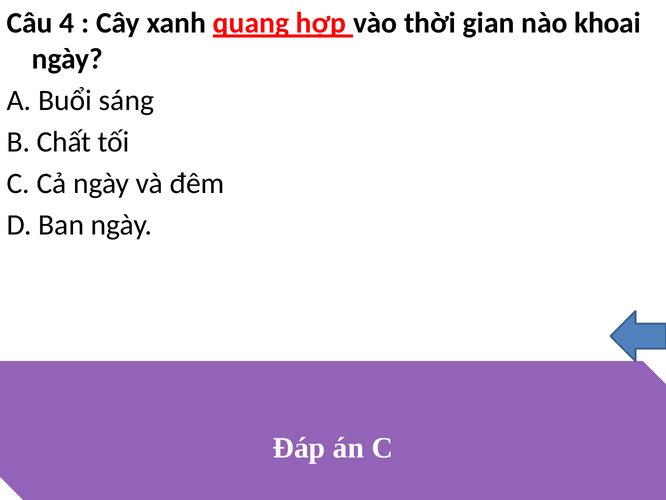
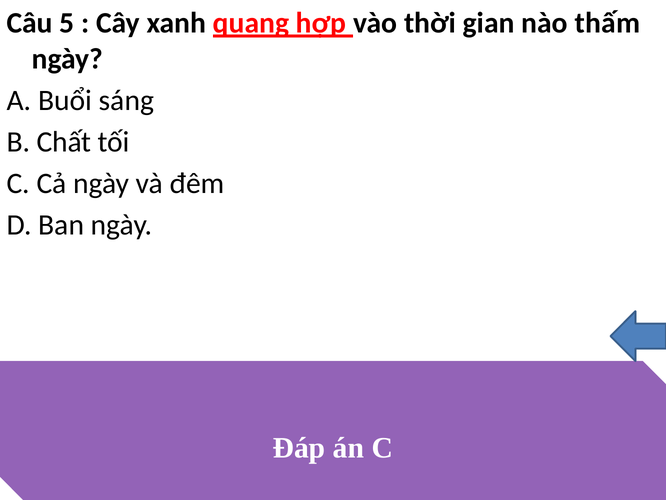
4: 4 -> 5 (67, 23)
khoai: khoai -> thấm (607, 23)
